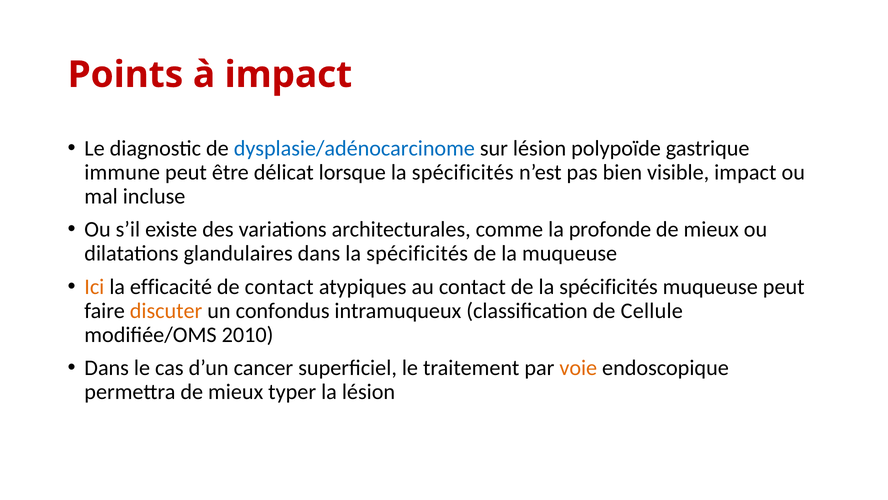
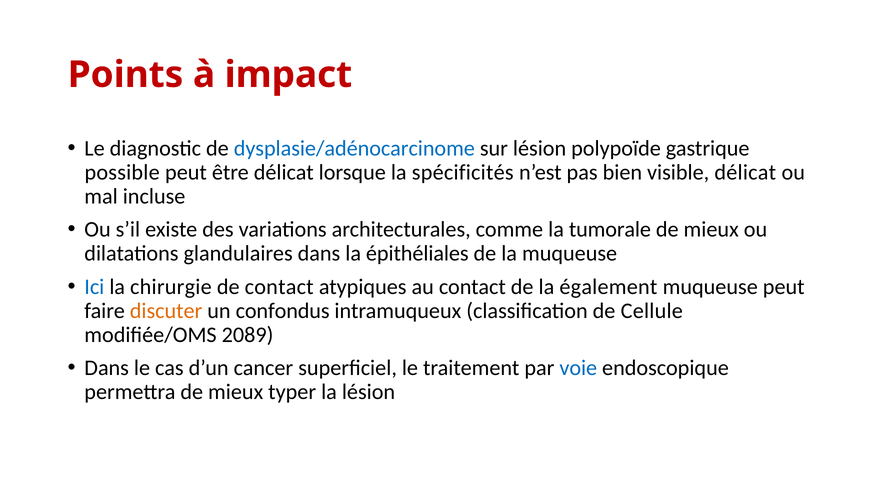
immune: immune -> possible (122, 172)
visible impact: impact -> délicat (745, 172)
profonde: profonde -> tumorale (610, 229)
dans la spécificités: spécificités -> épithéliales (417, 253)
Ici colour: orange -> blue (94, 286)
efficacité: efficacité -> chirurgie (171, 286)
de la spécificités: spécificités -> également (608, 286)
2010: 2010 -> 2089 (248, 334)
voie colour: orange -> blue (578, 368)
